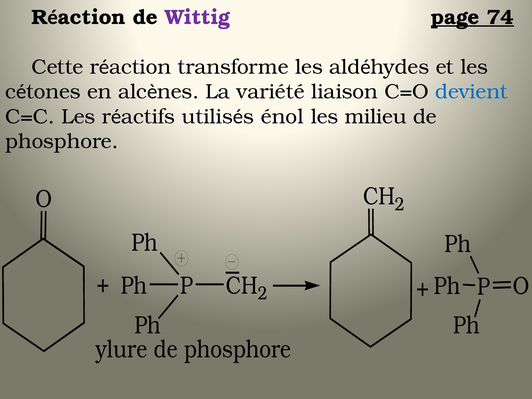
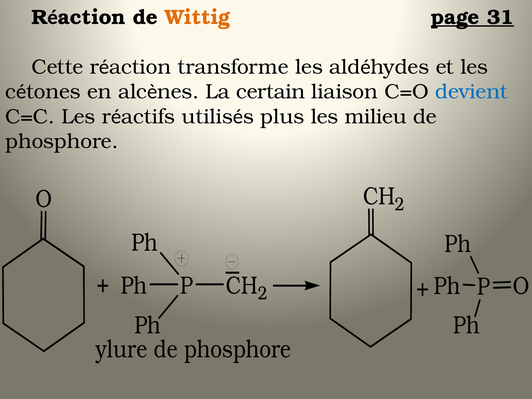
Wittig colour: purple -> orange (198, 17)
74: 74 -> 31 (500, 17)
variété: variété -> certain (271, 92)
énol: énol -> plus (282, 117)
